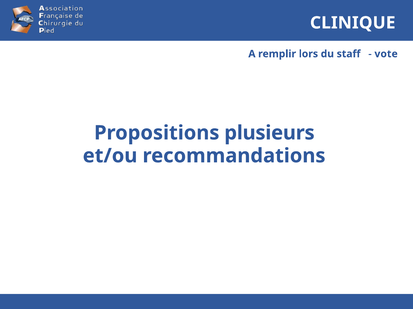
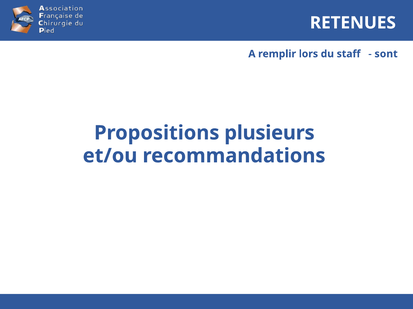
CLINIQUE: CLINIQUE -> RETENUES (353, 23)
vote: vote -> sont (386, 54)
